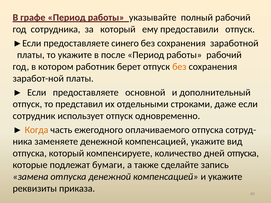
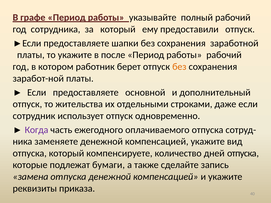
синего: синего -> шапки (125, 43)
представил: представил -> жительства (79, 104)
Когда colour: orange -> purple (37, 130)
